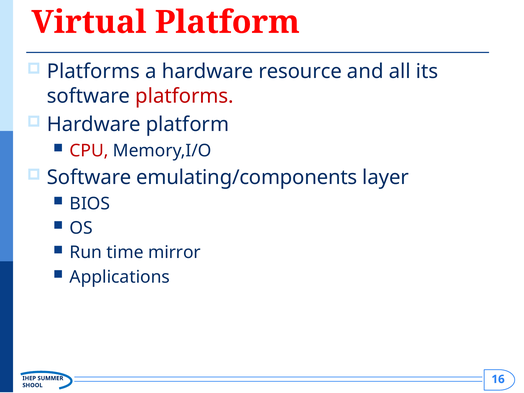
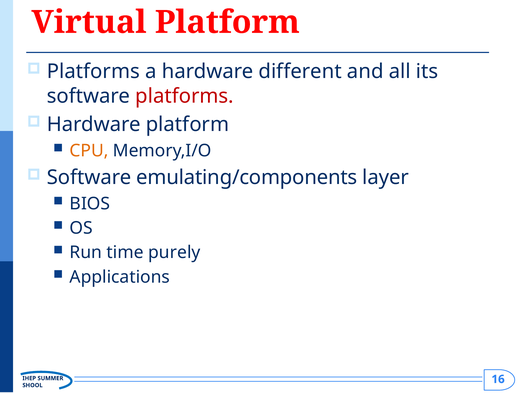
resource: resource -> different (300, 72)
CPU colour: red -> orange (89, 151)
mirror: mirror -> purely (174, 252)
